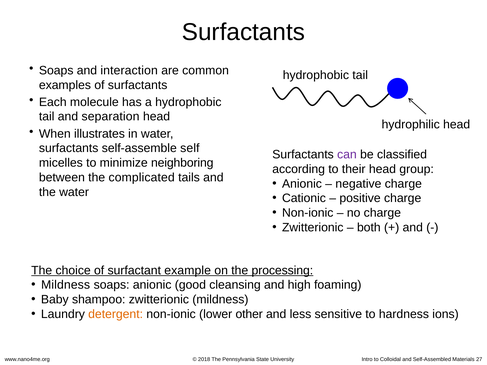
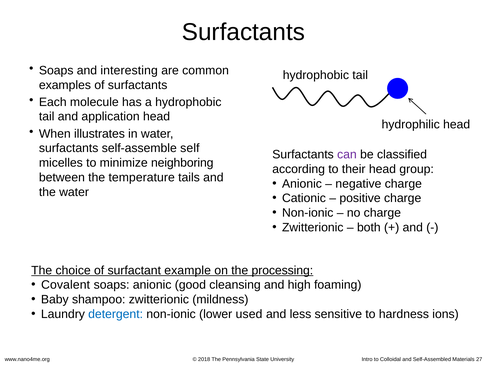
interaction: interaction -> interesting (129, 70)
separation: separation -> application (111, 117)
complicated: complicated -> temperature (142, 178)
Mildness: Mildness -> Covalent (66, 285)
detergent colour: orange -> blue (116, 314)
other: other -> used (249, 314)
